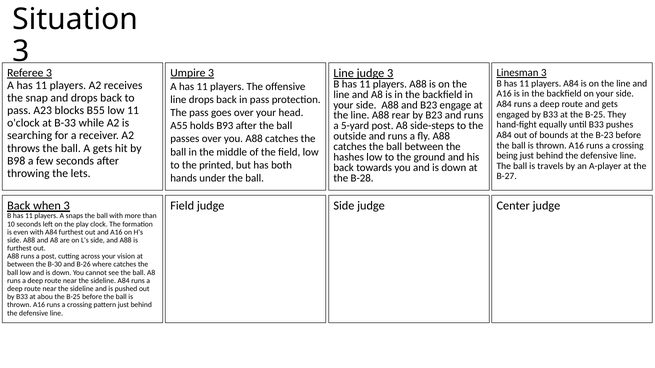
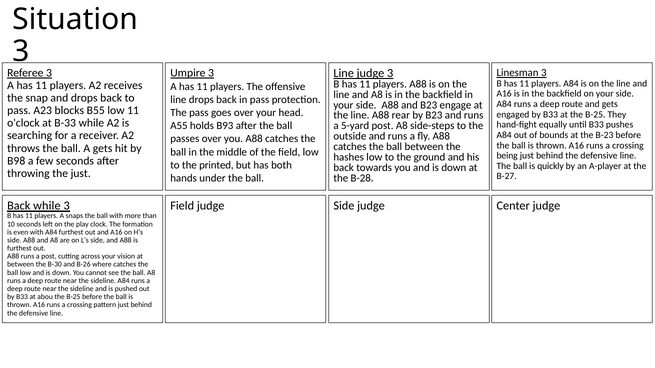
travels: travels -> quickly (551, 166)
the lets: lets -> just (81, 173)
Back when: when -> while (47, 206)
